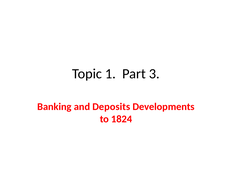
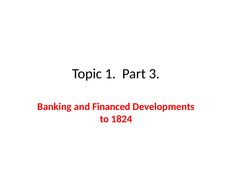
Deposits: Deposits -> Financed (111, 107)
